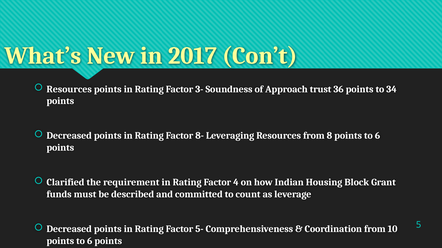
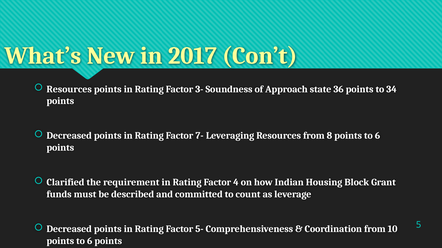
trust: trust -> state (321, 89)
8-: 8- -> 7- (200, 136)
